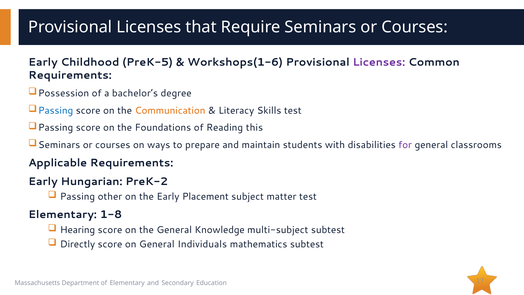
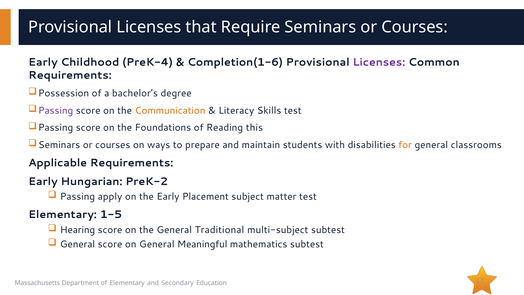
PreK-5: PreK-5 -> PreK-4 (148, 62)
Workshops(1-6: Workshops(1-6 -> Completion(1-6 (235, 62)
Passing colour: blue -> purple (56, 110)
for colour: purple -> orange (405, 145)
other: other -> apply (110, 197)
1-8: 1-8 -> 1-5 (111, 214)
Knowledge: Knowledge -> Traditional (220, 230)
Directly: Directly -> General (78, 244)
Individuals: Individuals -> Meaningful (202, 244)
